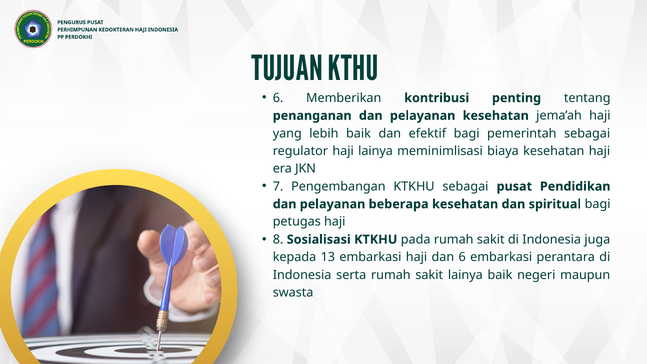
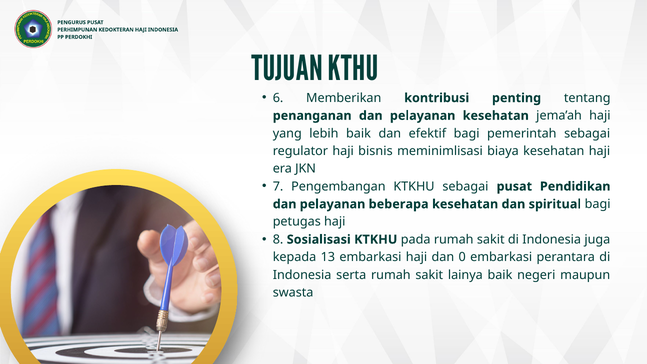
haji lainya: lainya -> bisnis (375, 151)
dan 6: 6 -> 0 (462, 257)
